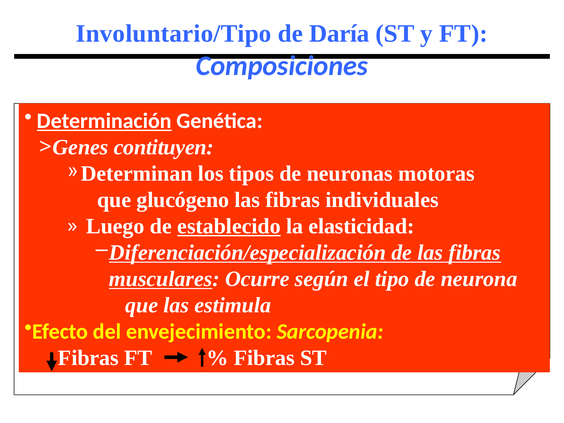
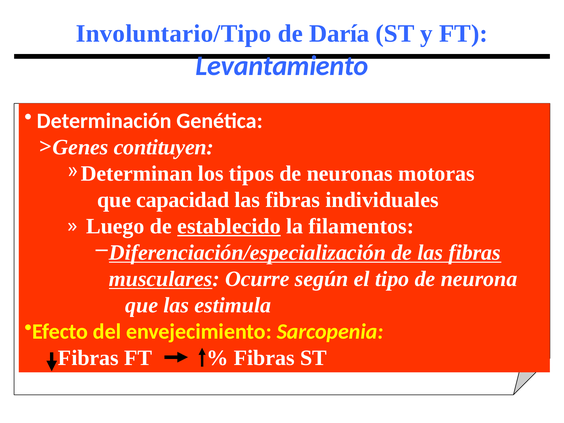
Composiciones: Composiciones -> Levantamiento (282, 66)
Determinación underline: present -> none (104, 121)
glucógeno: glucógeno -> capacidad (183, 200)
elasticidad: elasticidad -> filamentos (361, 226)
